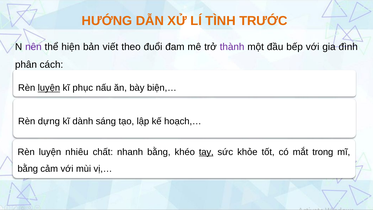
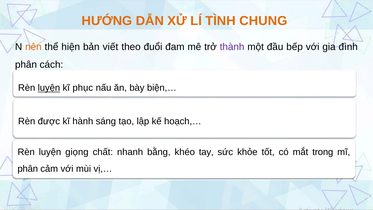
TRƯỚC: TRƯỚC -> CHUNG (263, 21)
nên colour: purple -> orange (33, 47)
dựng: dựng -> được (49, 121)
dành: dành -> hành (83, 121)
nhiêu: nhiêu -> giọng (77, 152)
tay underline: present -> none (206, 152)
bằng: bằng -> phân (28, 169)
